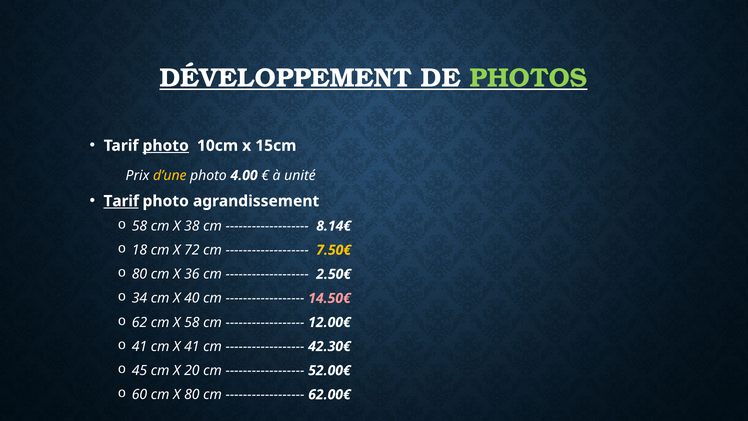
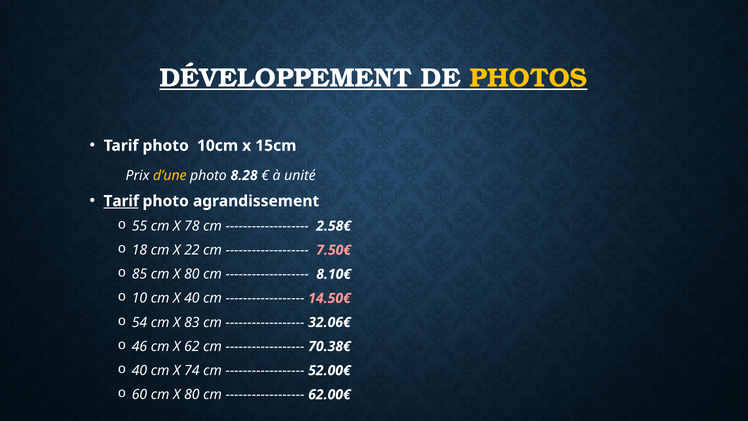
PHOTOS colour: light green -> yellow (528, 78)
photo underline: present -> none (166, 146)
4.00: 4.00 -> 8.28 (244, 175)
58: 58 -> 55 (139, 226)
38: 38 -> 78 (192, 226)
8.14€: 8.14€ -> 2.58€ (334, 226)
72: 72 -> 22 (192, 250)
7.50€ colour: yellow -> pink (334, 250)
80: 80 -> 85 (139, 274)
36: 36 -> 80 (192, 274)
2.50€: 2.50€ -> 8.10€ (334, 274)
34: 34 -> 10 (139, 298)
62: 62 -> 54 (139, 322)
X 58: 58 -> 83 (192, 322)
12.00€: 12.00€ -> 32.06€ (329, 322)
41: 41 -> 46 (139, 346)
X 41: 41 -> 62 (192, 346)
42.30€: 42.30€ -> 70.38€ (329, 346)
45: 45 -> 40 (139, 370)
20: 20 -> 74 (192, 370)
